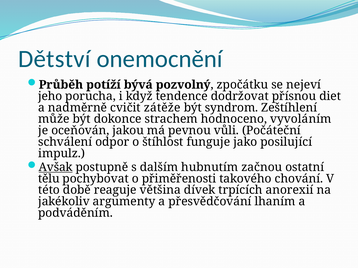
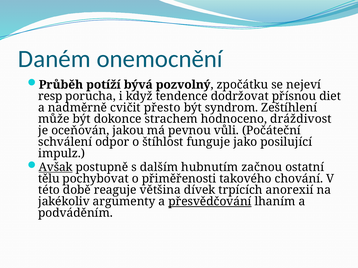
Dětství: Dětství -> Daném (54, 59)
jeho: jeho -> resp (50, 96)
zátěže: zátěže -> přesto (162, 108)
vyvoláním: vyvoláním -> dráždivost (301, 119)
přesvědčování underline: none -> present (210, 202)
